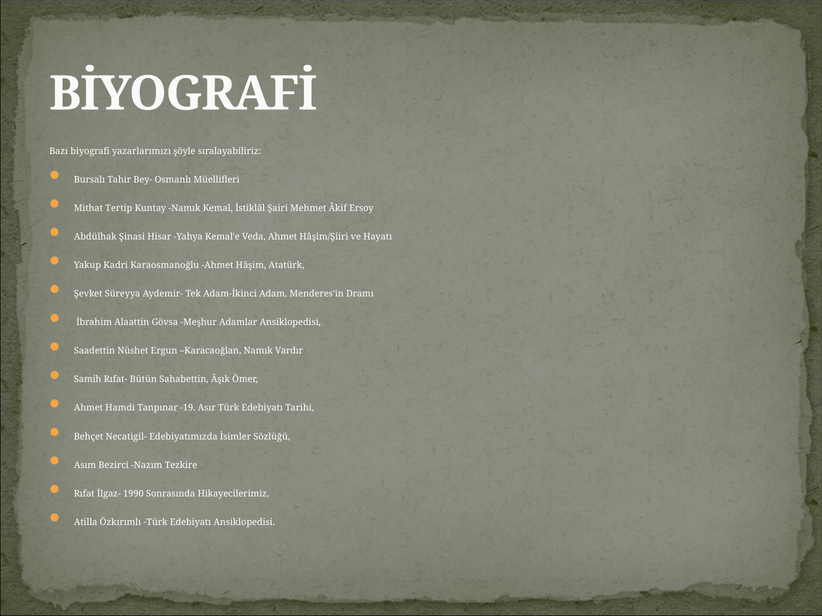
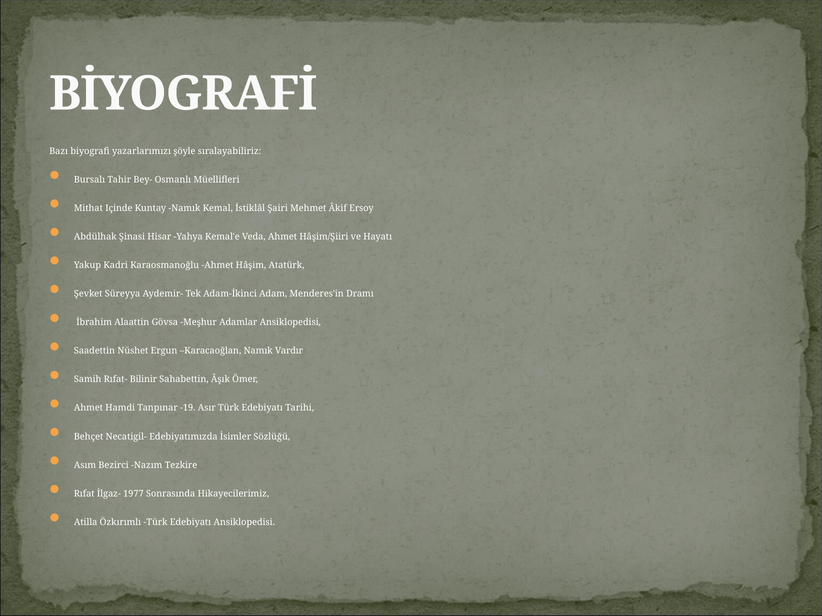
Tertip: Tertip -> Içinde (119, 208)
Bütün: Bütün -> Bilinir (143, 380)
1990: 1990 -> 1977 (133, 494)
